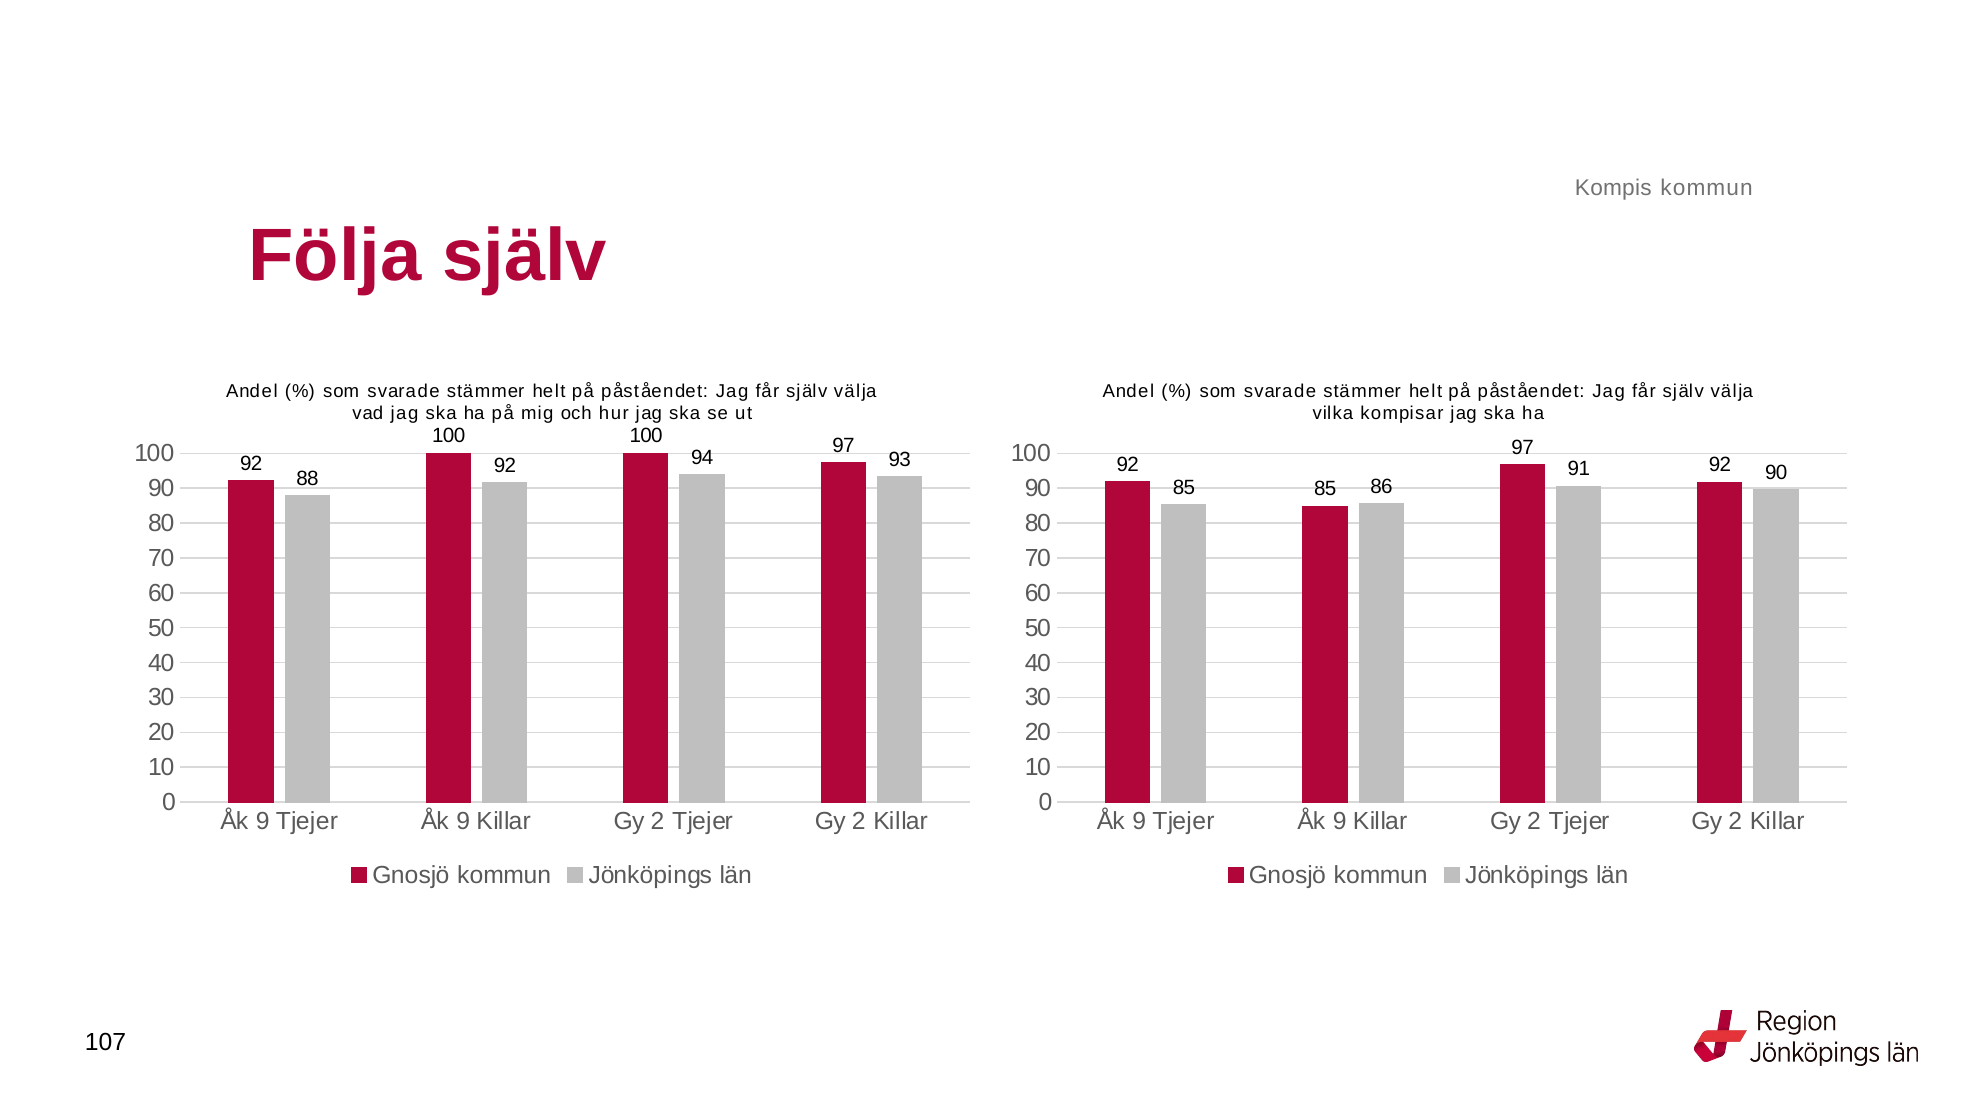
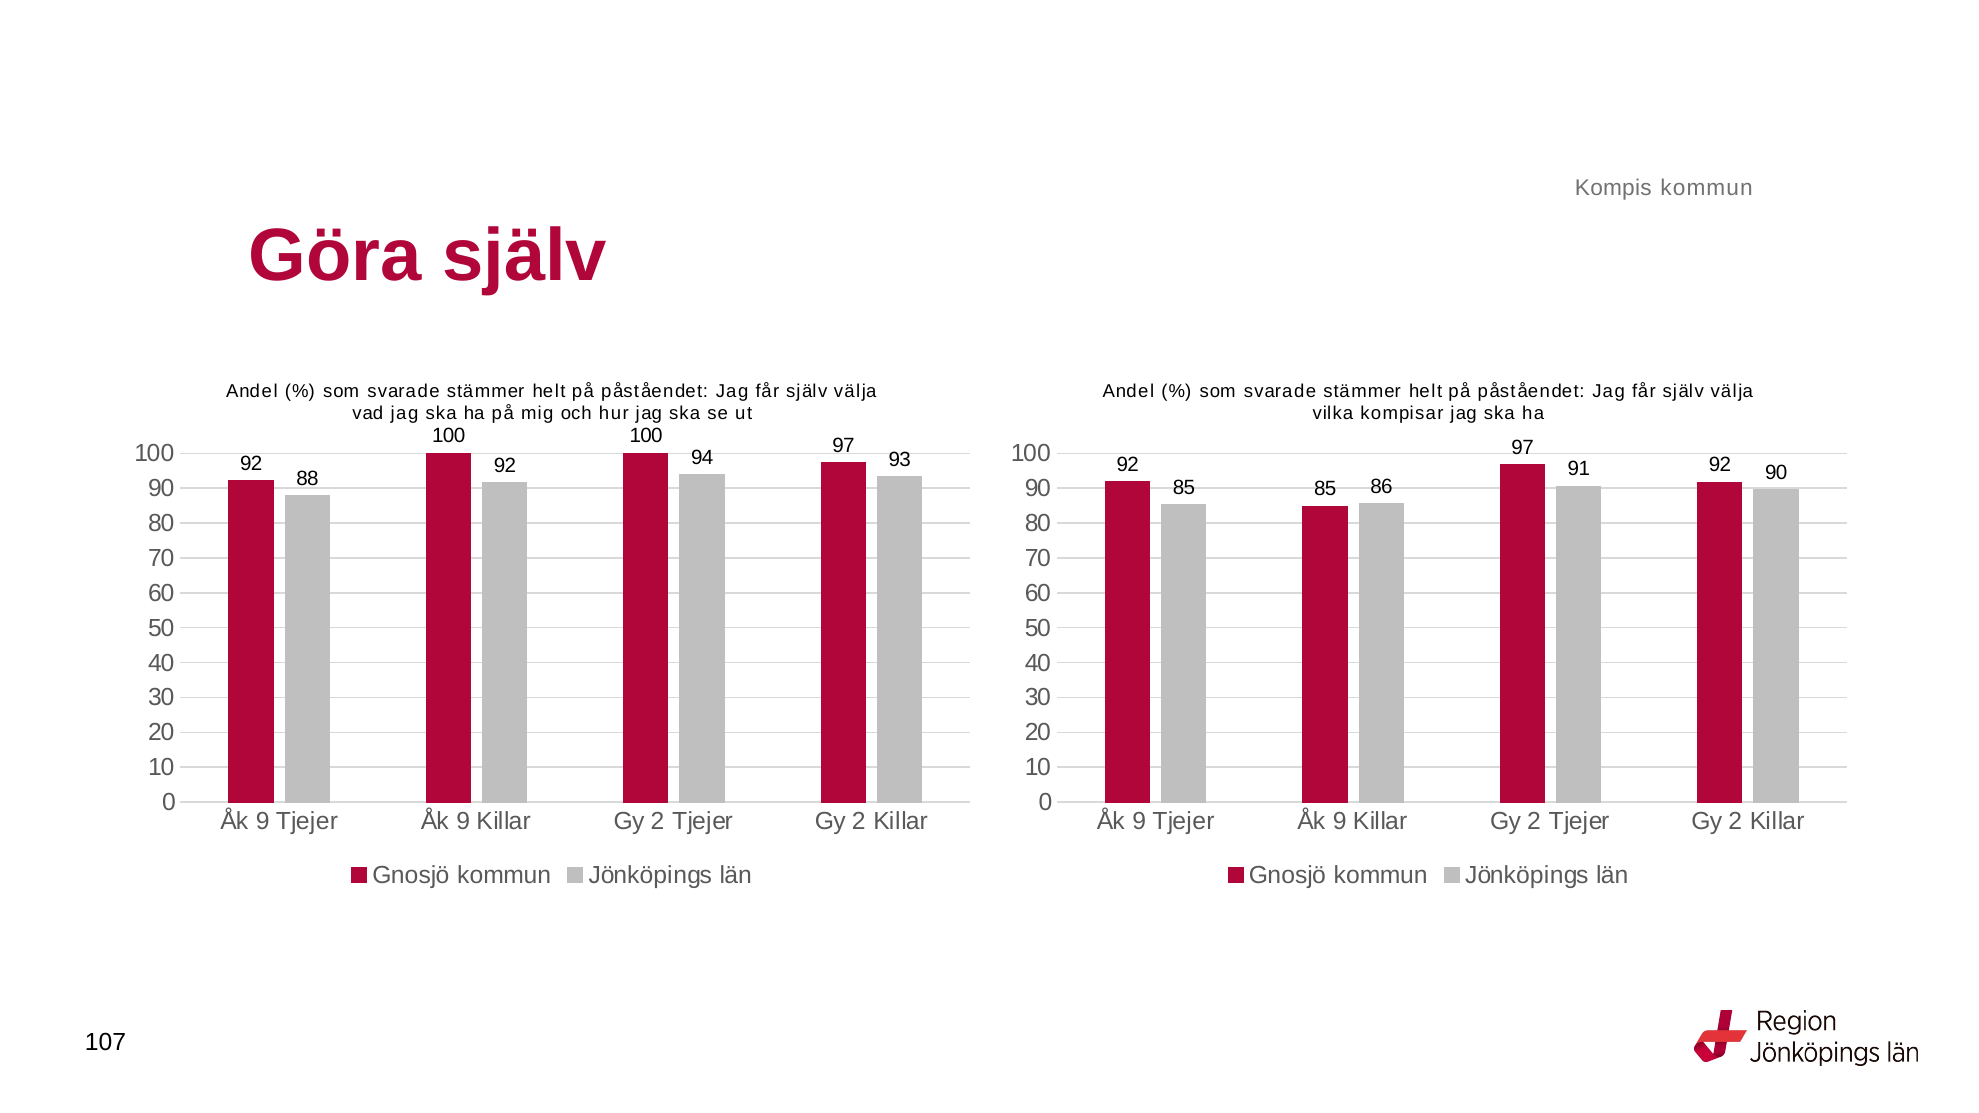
Följa: Följa -> Göra (335, 256)
